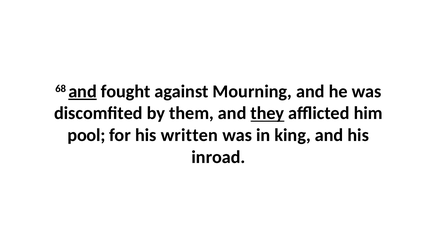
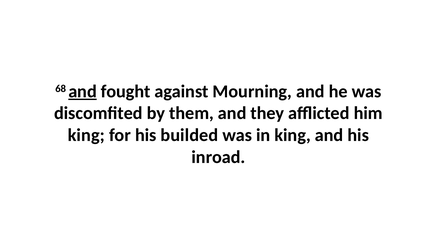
they underline: present -> none (267, 113)
pool: pool -> king (86, 135)
written: written -> builded (189, 135)
